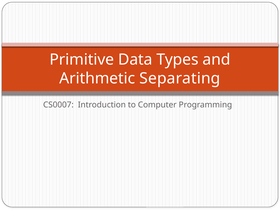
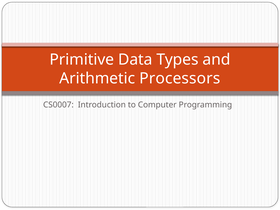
Separating: Separating -> Processors (180, 78)
